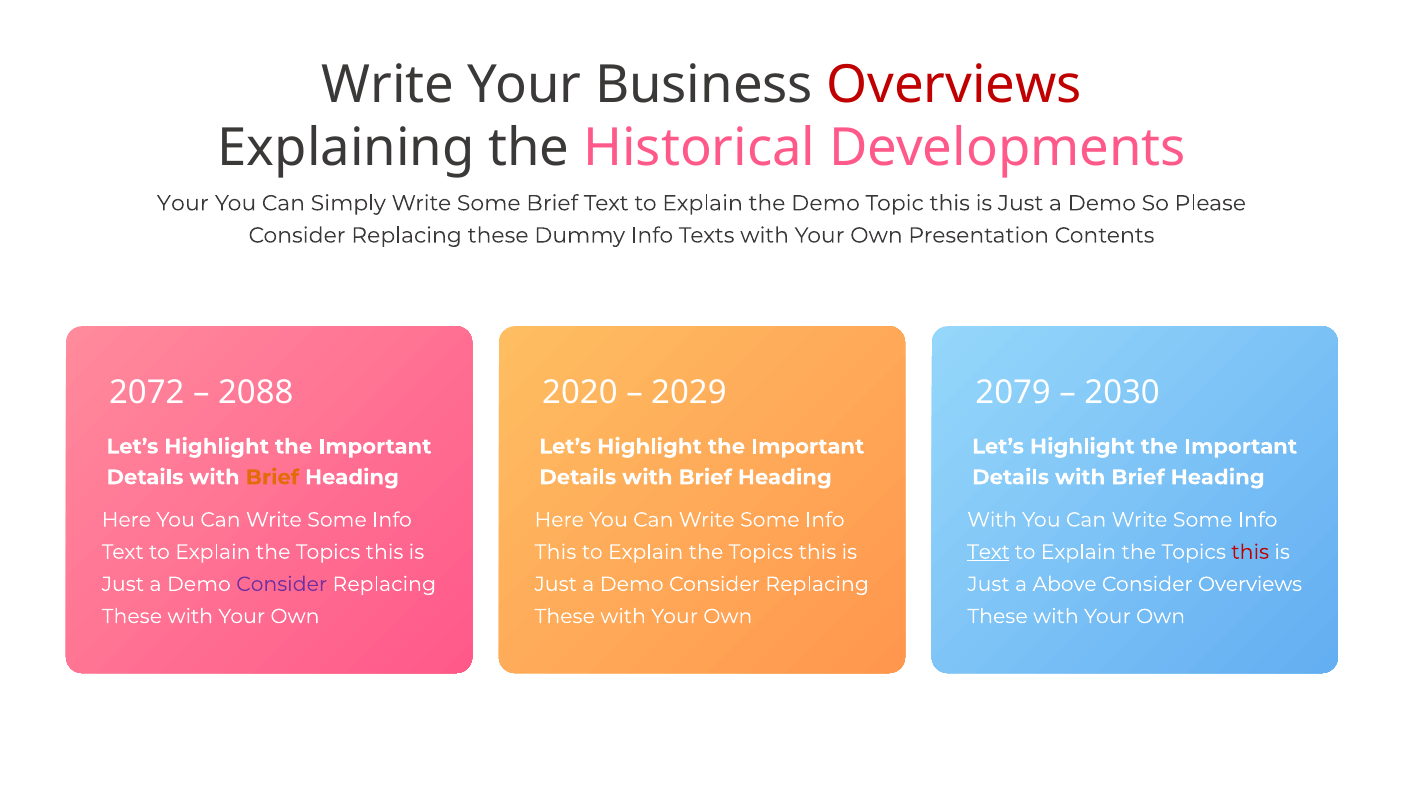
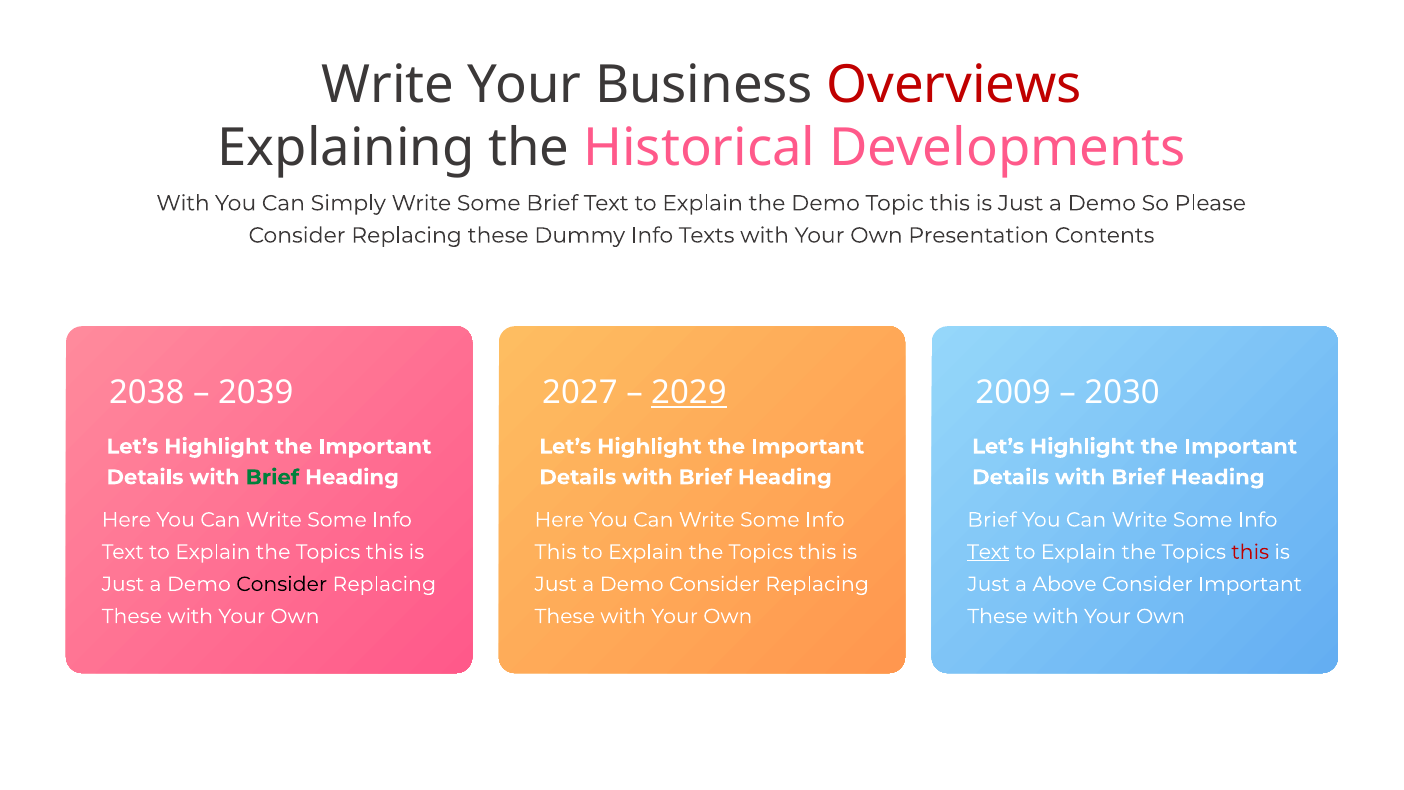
Your: Your -> With (183, 203)
2072: 2072 -> 2038 (147, 393)
2088: 2088 -> 2039 (256, 393)
2020: 2020 -> 2027 (580, 393)
2029 underline: none -> present (689, 393)
2079: 2079 -> 2009 (1013, 393)
Brief colour: orange -> green (272, 477)
With: With -> Brief (992, 520)
Consider colour: purple -> black (282, 584)
Consider Overviews: Overviews -> Important (1250, 584)
